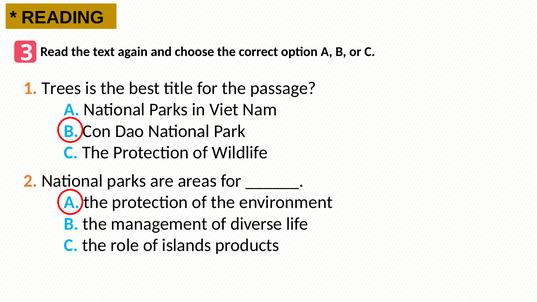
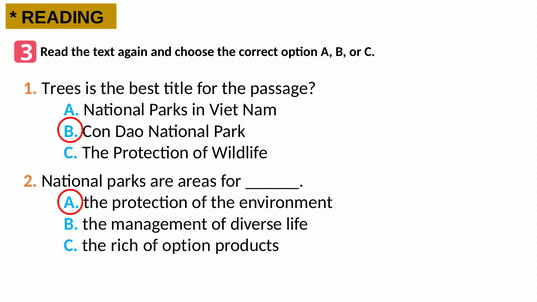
role: role -> rich (125, 245)
of islands: islands -> option (186, 245)
